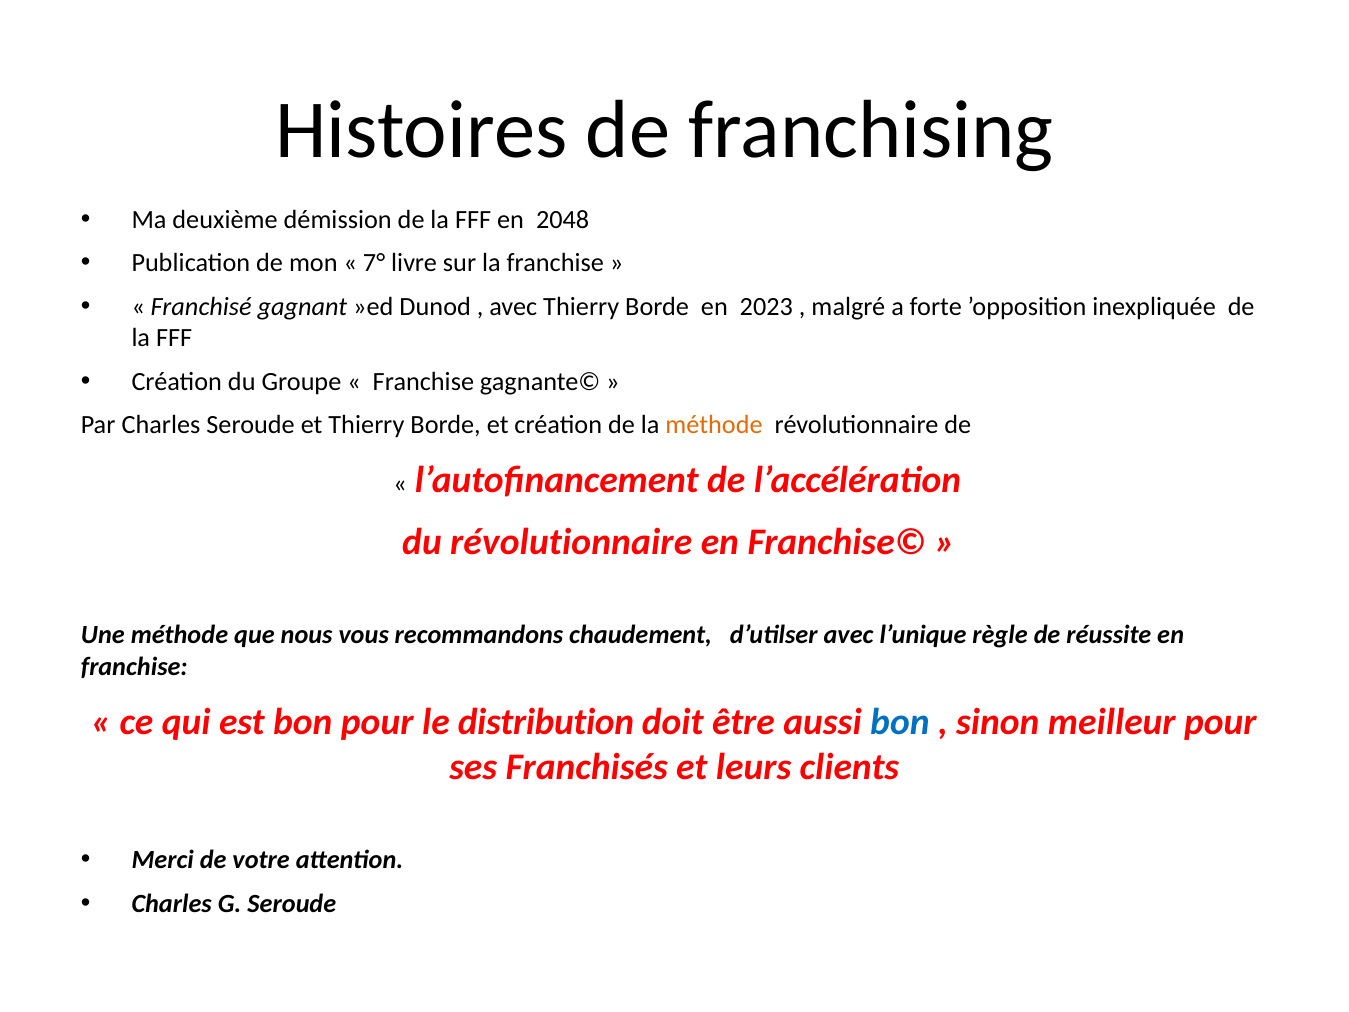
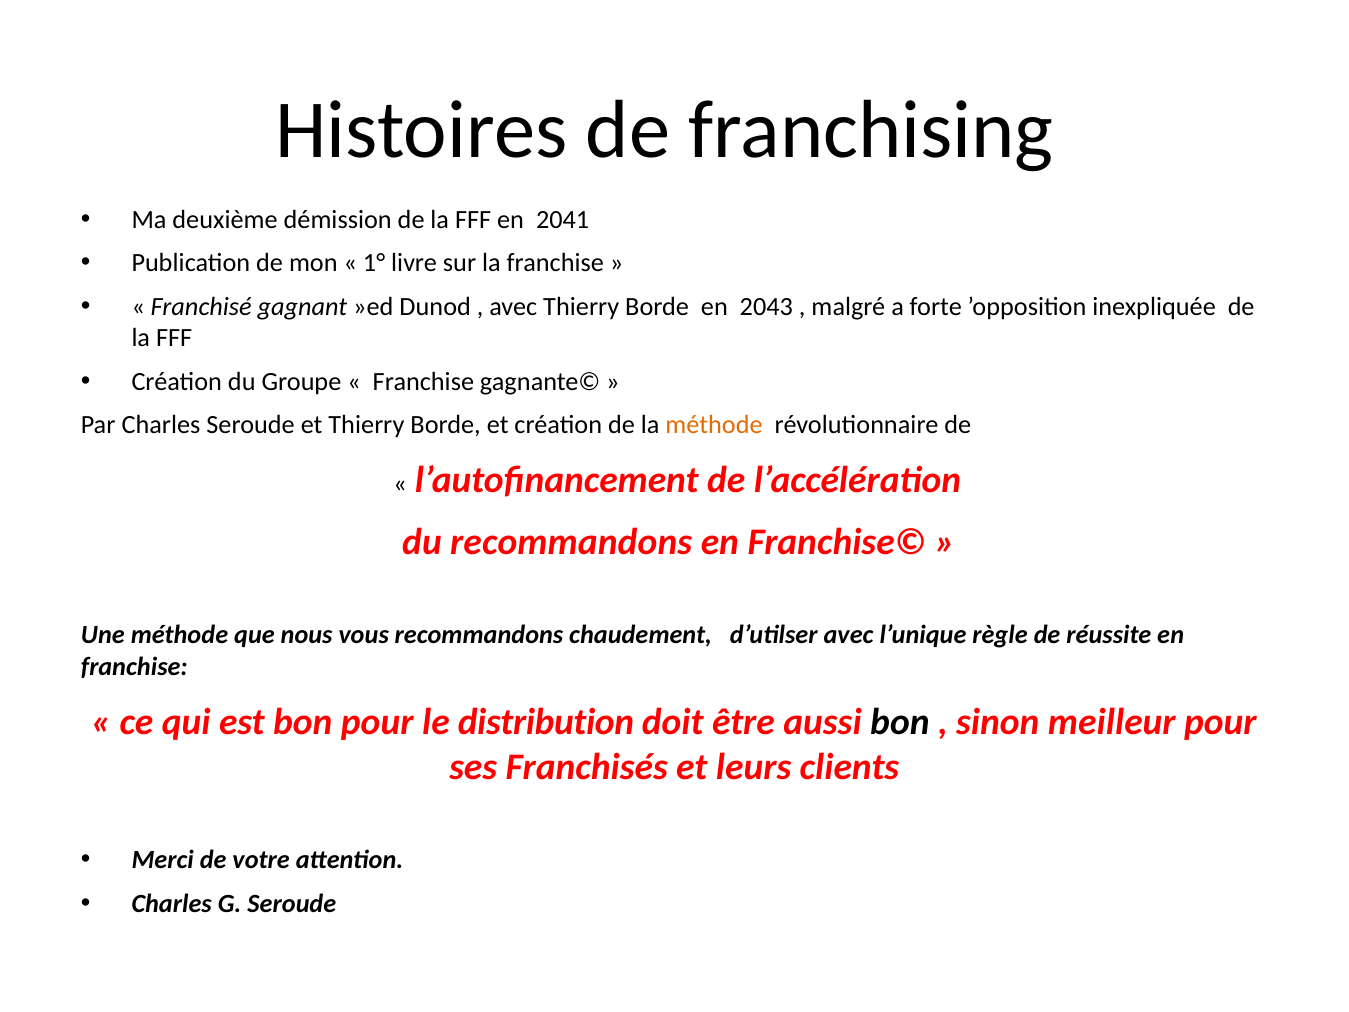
2048: 2048 -> 2041 (563, 219)
7°: 7° -> 1° (374, 263)
2023: 2023 -> 2043 (766, 306)
du révolutionnaire: révolutionnaire -> recommandons (571, 542)
bon colour: blue -> black (900, 722)
